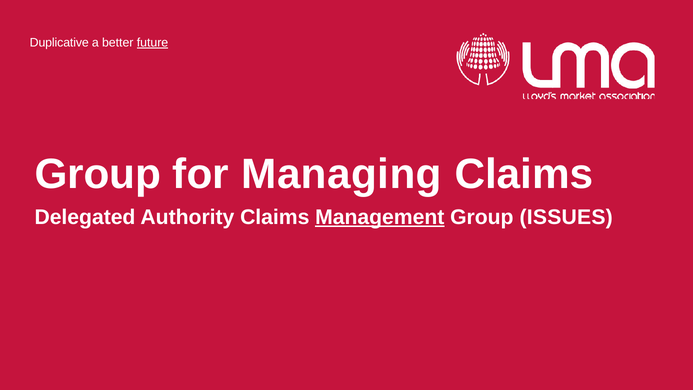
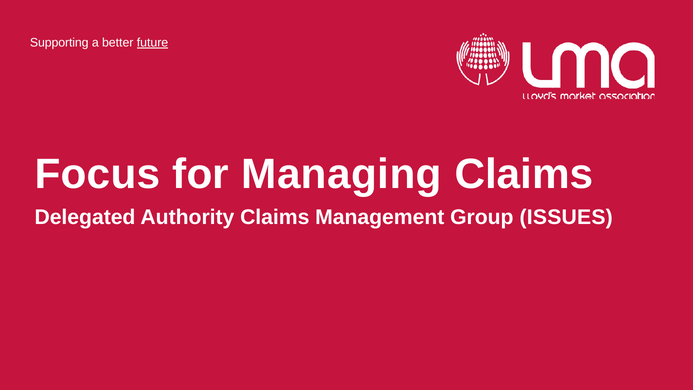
Duplicative: Duplicative -> Supporting (59, 43)
Group: Group -> Focus (97, 174)
Management underline: present -> none (380, 217)
